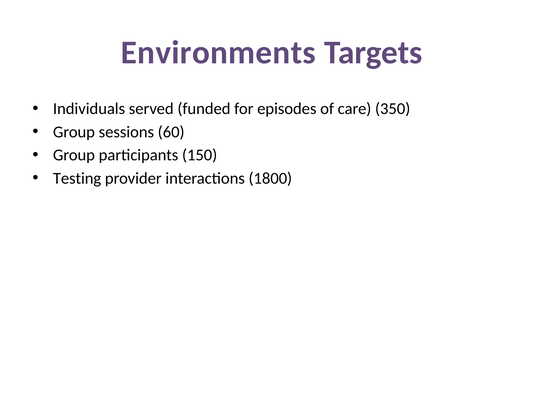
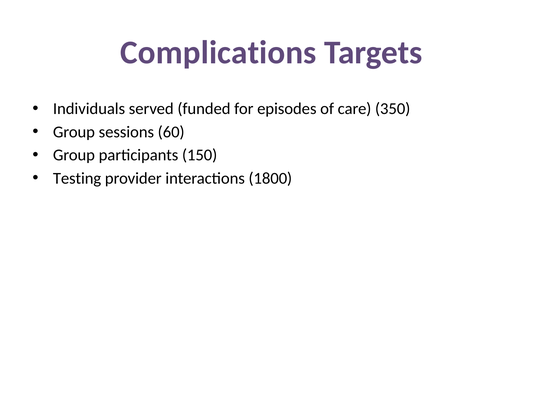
Environments: Environments -> Complications (218, 53)
